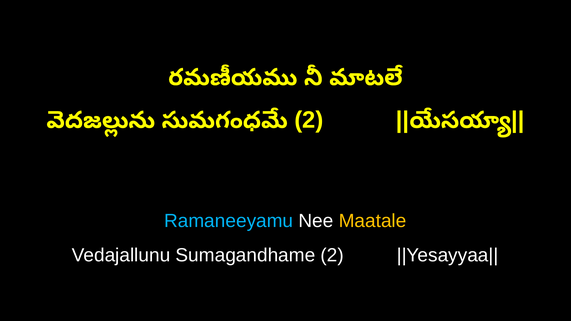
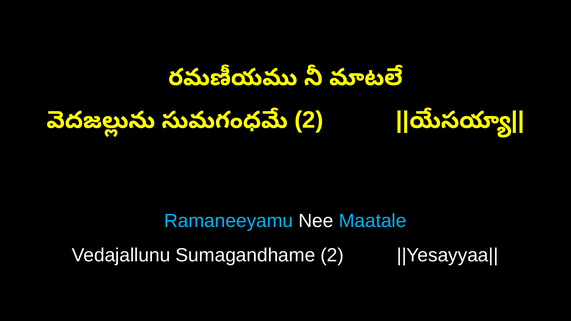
Maatale colour: yellow -> light blue (373, 221)
